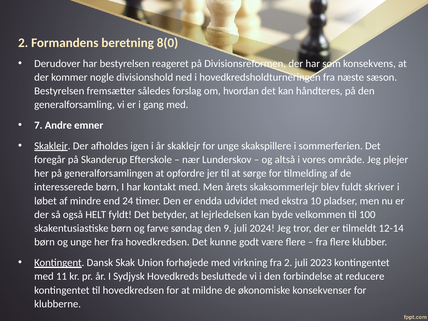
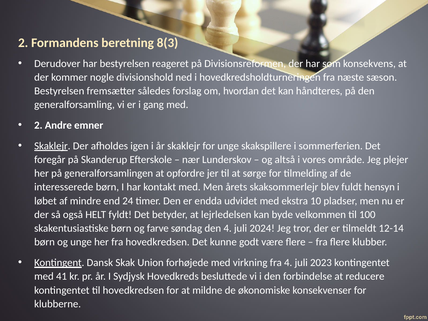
8(0: 8(0 -> 8(3 (167, 43)
7: 7 -> 2 (38, 125)
skriver: skriver -> hensyn (379, 187)
den 9: 9 -> 4 (228, 228)
fra 2: 2 -> 4 (288, 263)
11: 11 -> 41 (62, 276)
